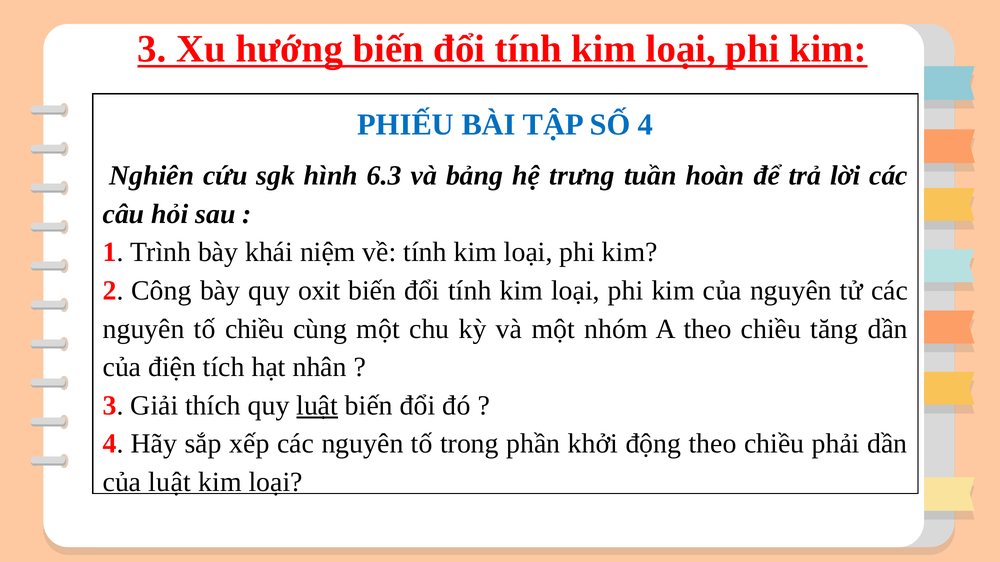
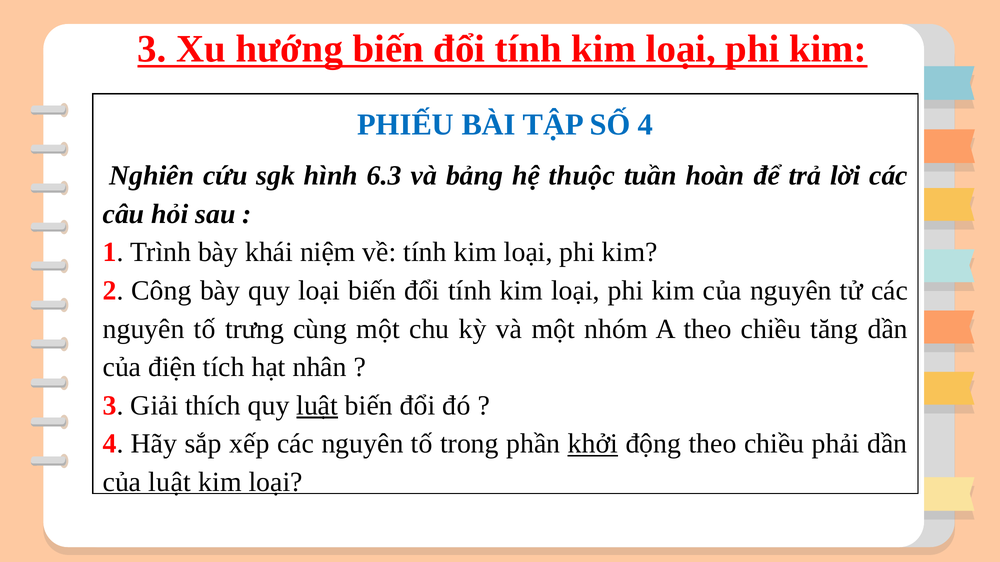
trưng: trưng -> thuộc (582, 176)
quy oxit: oxit -> loại (319, 291)
tố chiều: chiều -> trưng (254, 329)
khởi underline: none -> present (593, 444)
